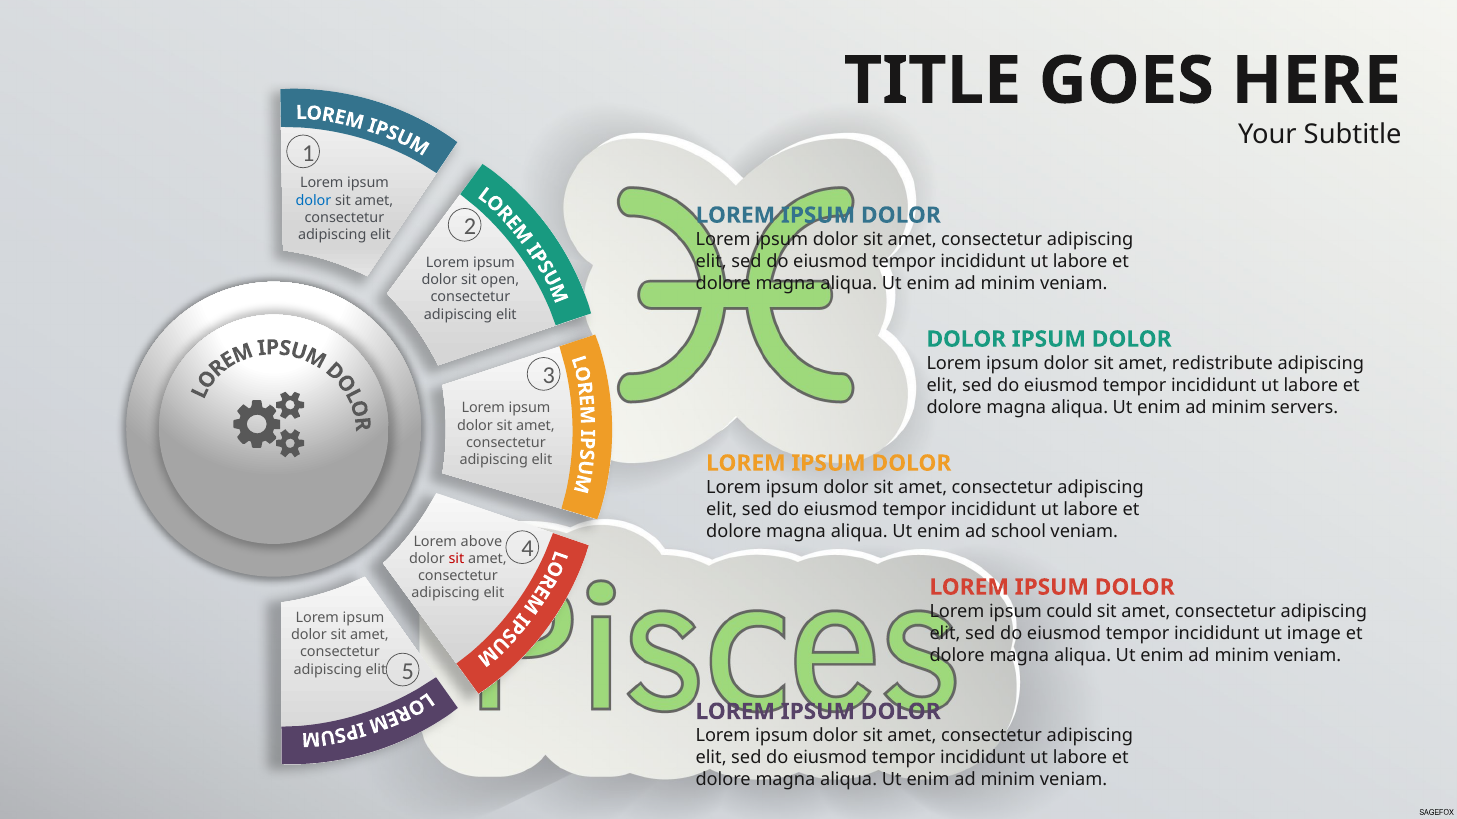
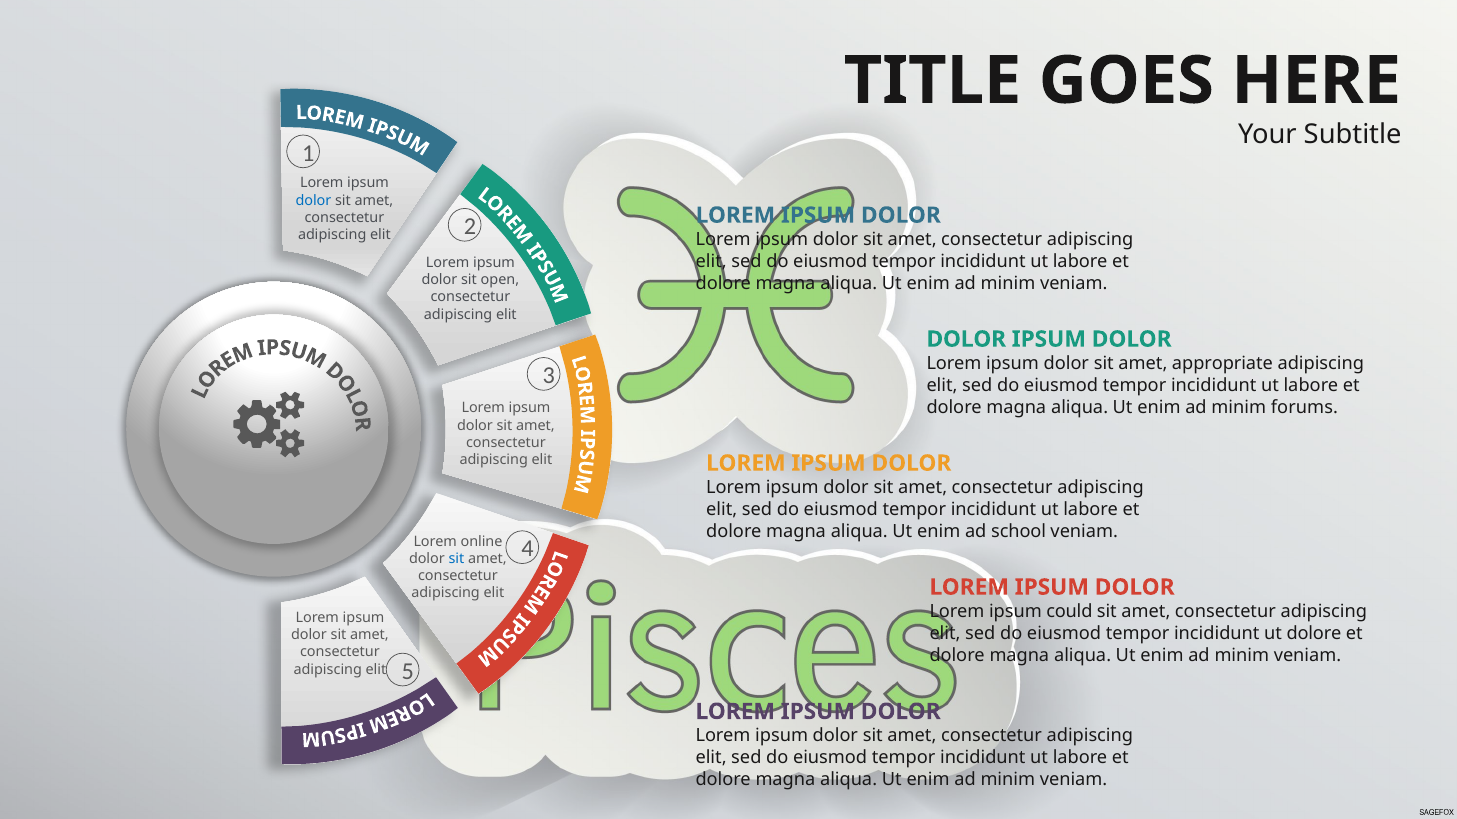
redistribute: redistribute -> appropriate (1222, 364)
servers: servers -> forums (1304, 407)
above: above -> online (482, 542)
sit colour: red -> blue (456, 559)
ut image: image -> dolore (1314, 634)
